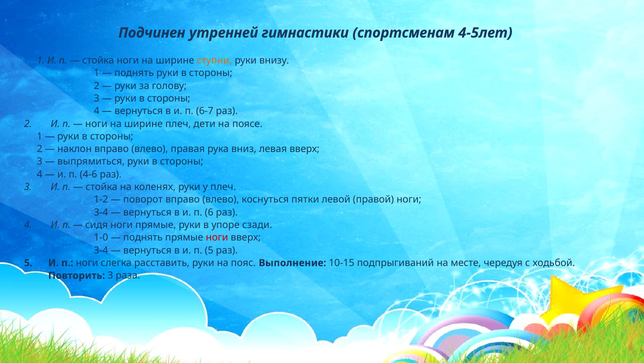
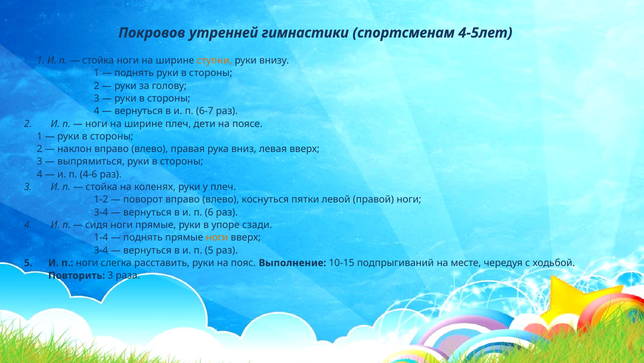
Подчинен: Подчинен -> Покровов (152, 33)
1-0: 1-0 -> 1-4 (101, 237)
ноги colour: red -> orange (217, 237)
